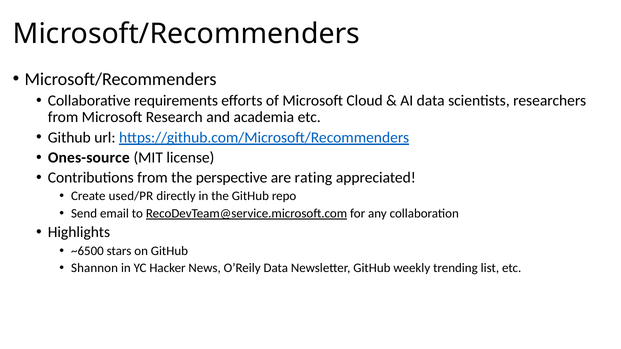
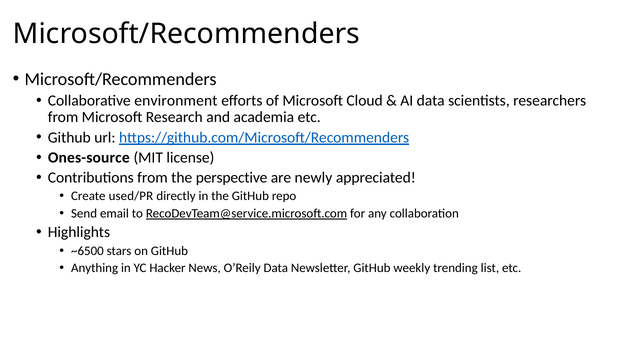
requirements: requirements -> environment (176, 101)
rating: rating -> newly (313, 178)
Shannon: Shannon -> Anything (95, 268)
